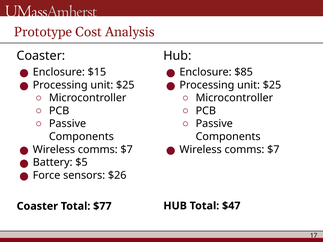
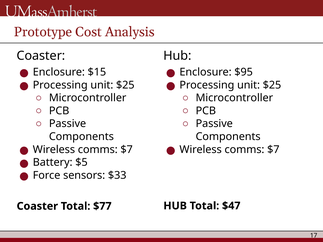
$85: $85 -> $95 (244, 72)
$26: $26 -> $33 (117, 175)
